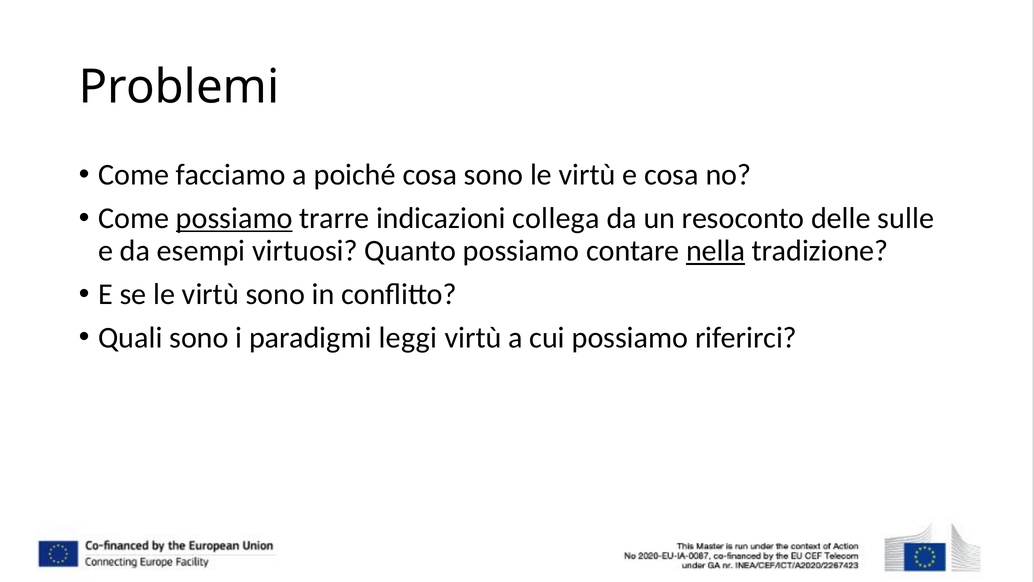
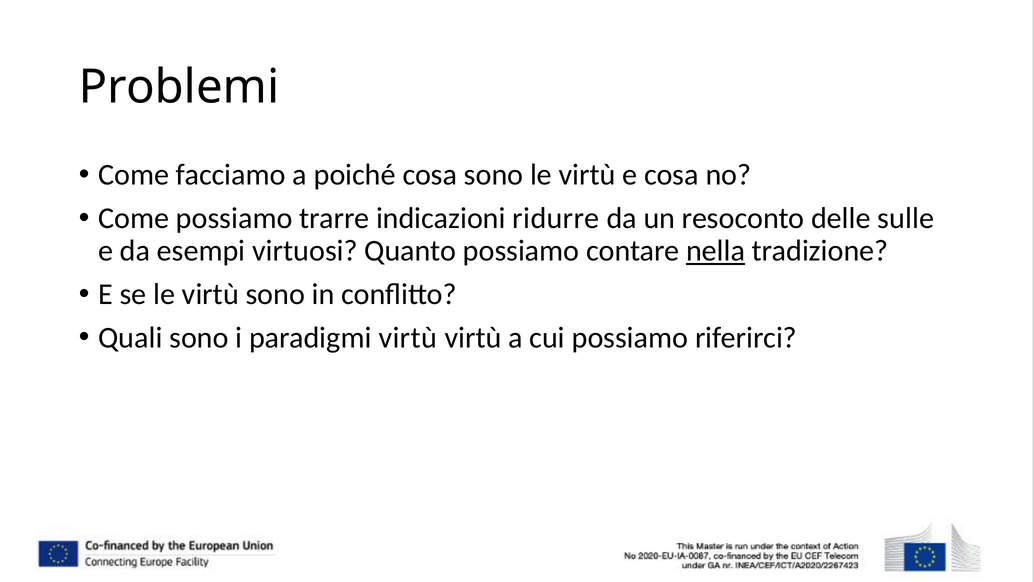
possiamo underline: present -> none (234, 218)
collega: collega -> ridurre (556, 218)
paradigmi leggi: leggi -> virtù (408, 337)
